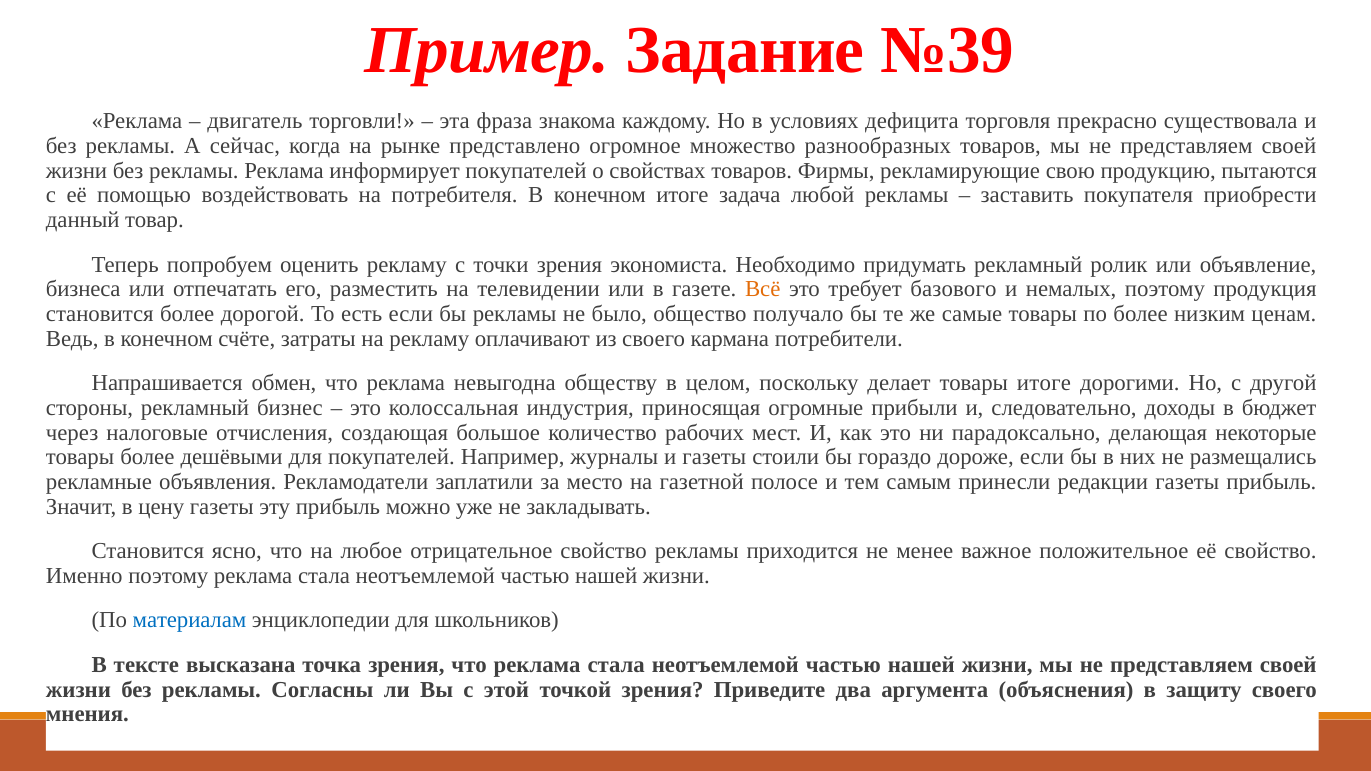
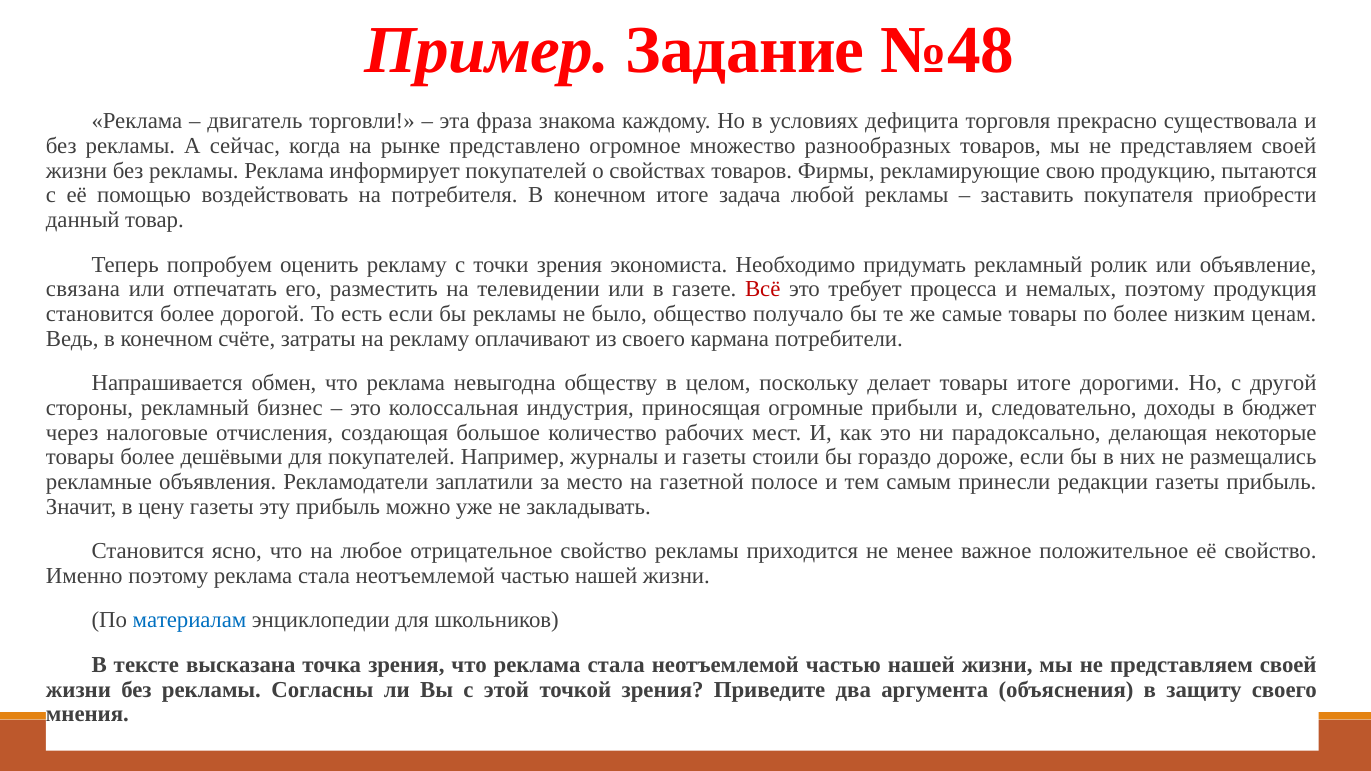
№39: №39 -> №48 (947, 50)
бизнеса: бизнеса -> связана (83, 289)
Всё colour: orange -> red (763, 289)
базового: базового -> процесса (954, 289)
